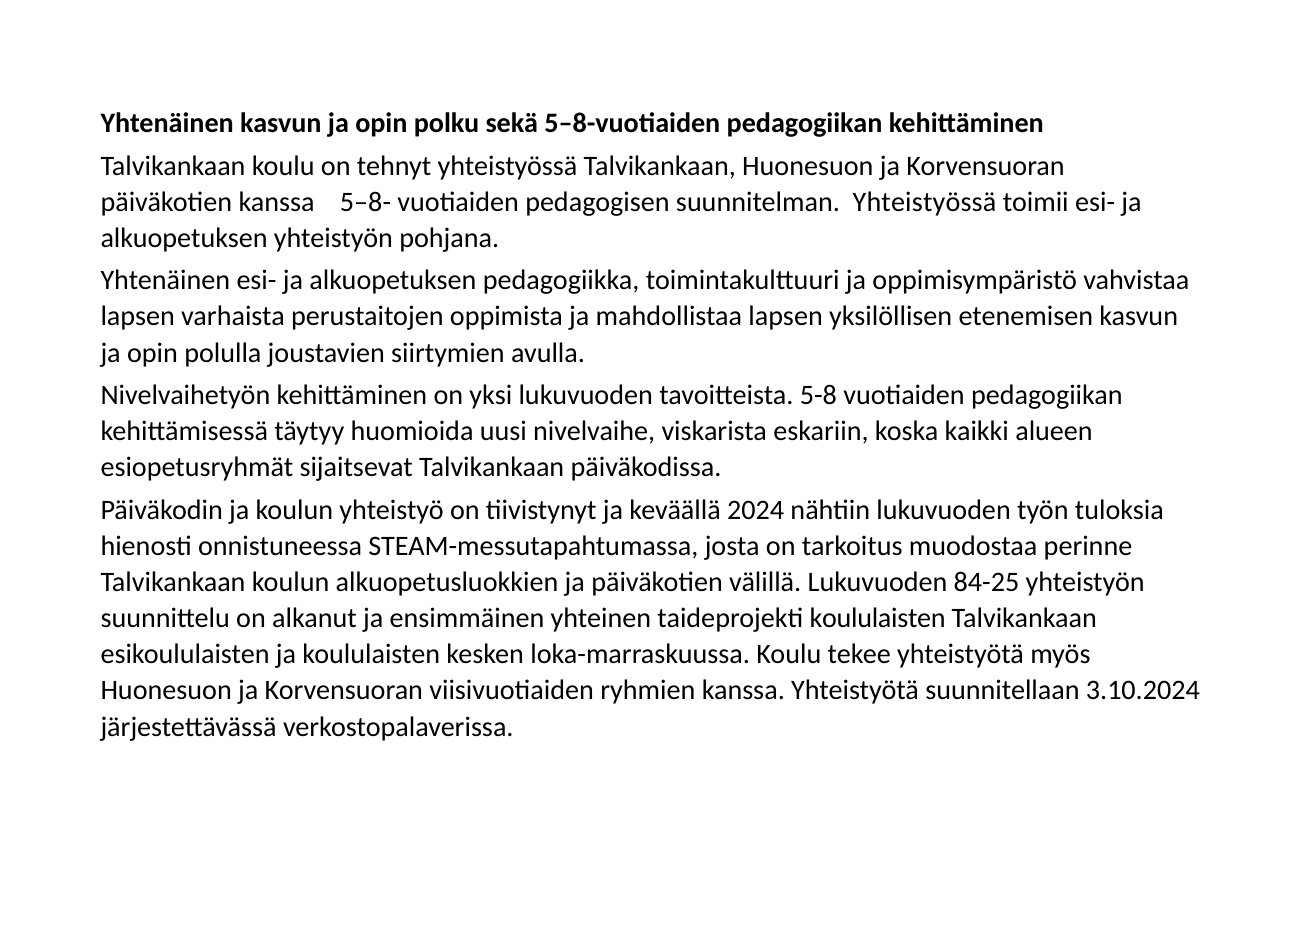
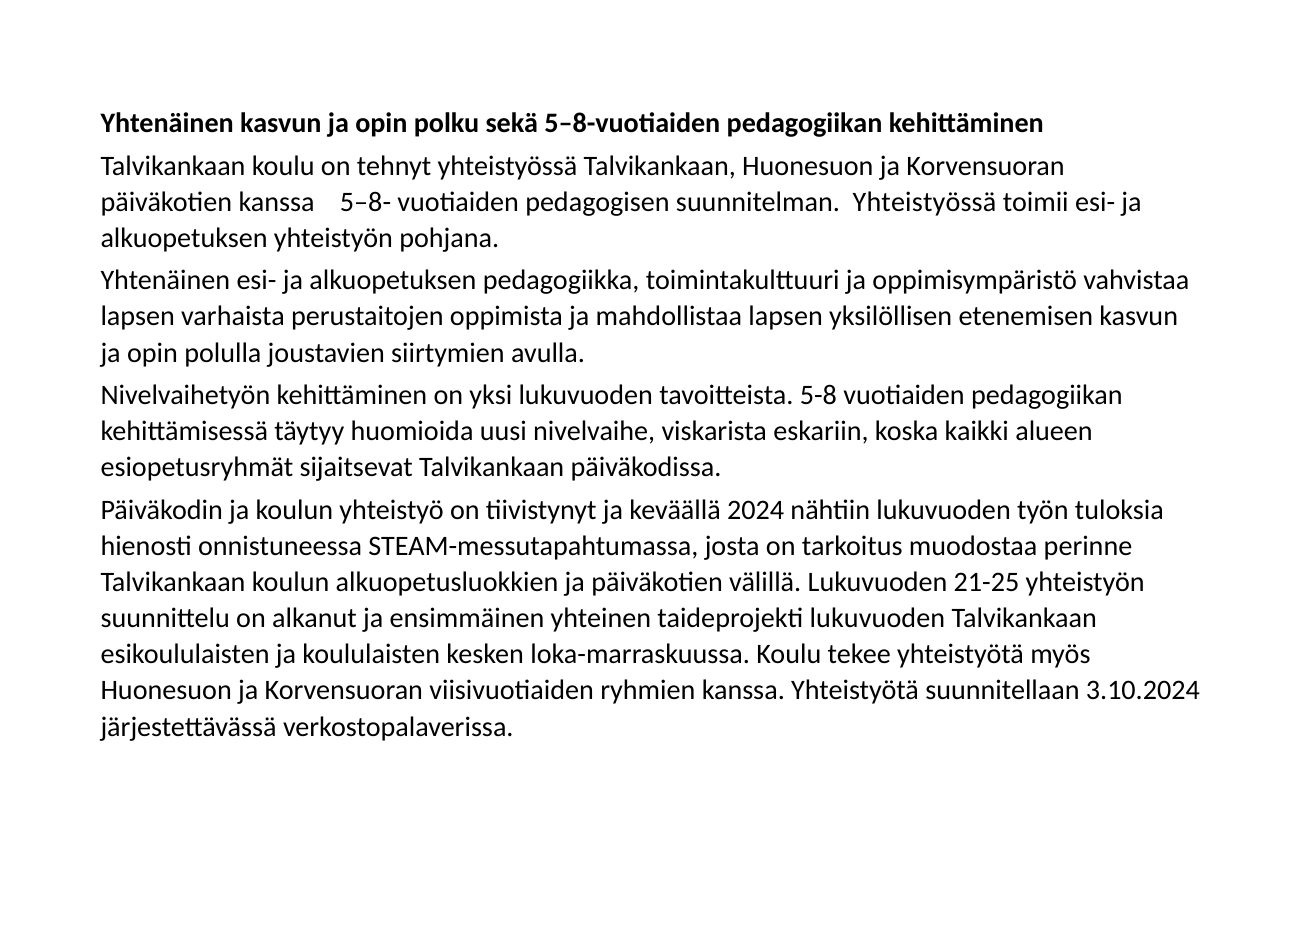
84-25: 84-25 -> 21-25 (987, 582)
taideprojekti koululaisten: koululaisten -> lukuvuoden (877, 618)
